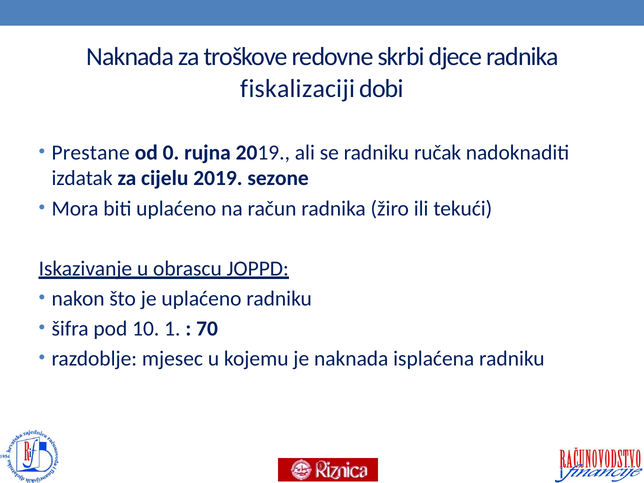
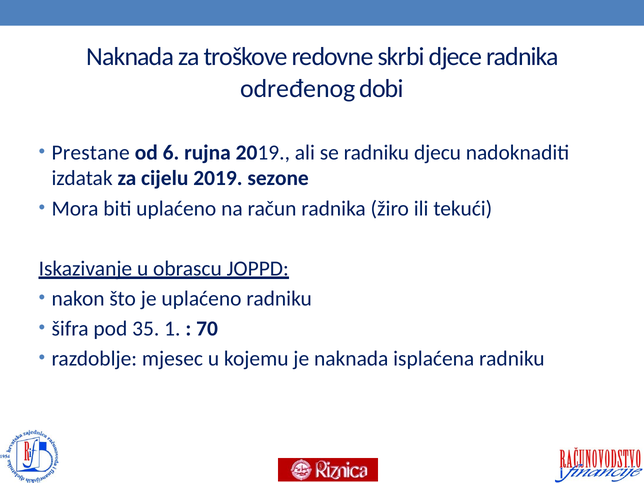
fiskalizaciji: fiskalizaciji -> određenog (298, 89)
0: 0 -> 6 (171, 153)
ručak: ručak -> djecu (438, 153)
10: 10 -> 35 (146, 329)
